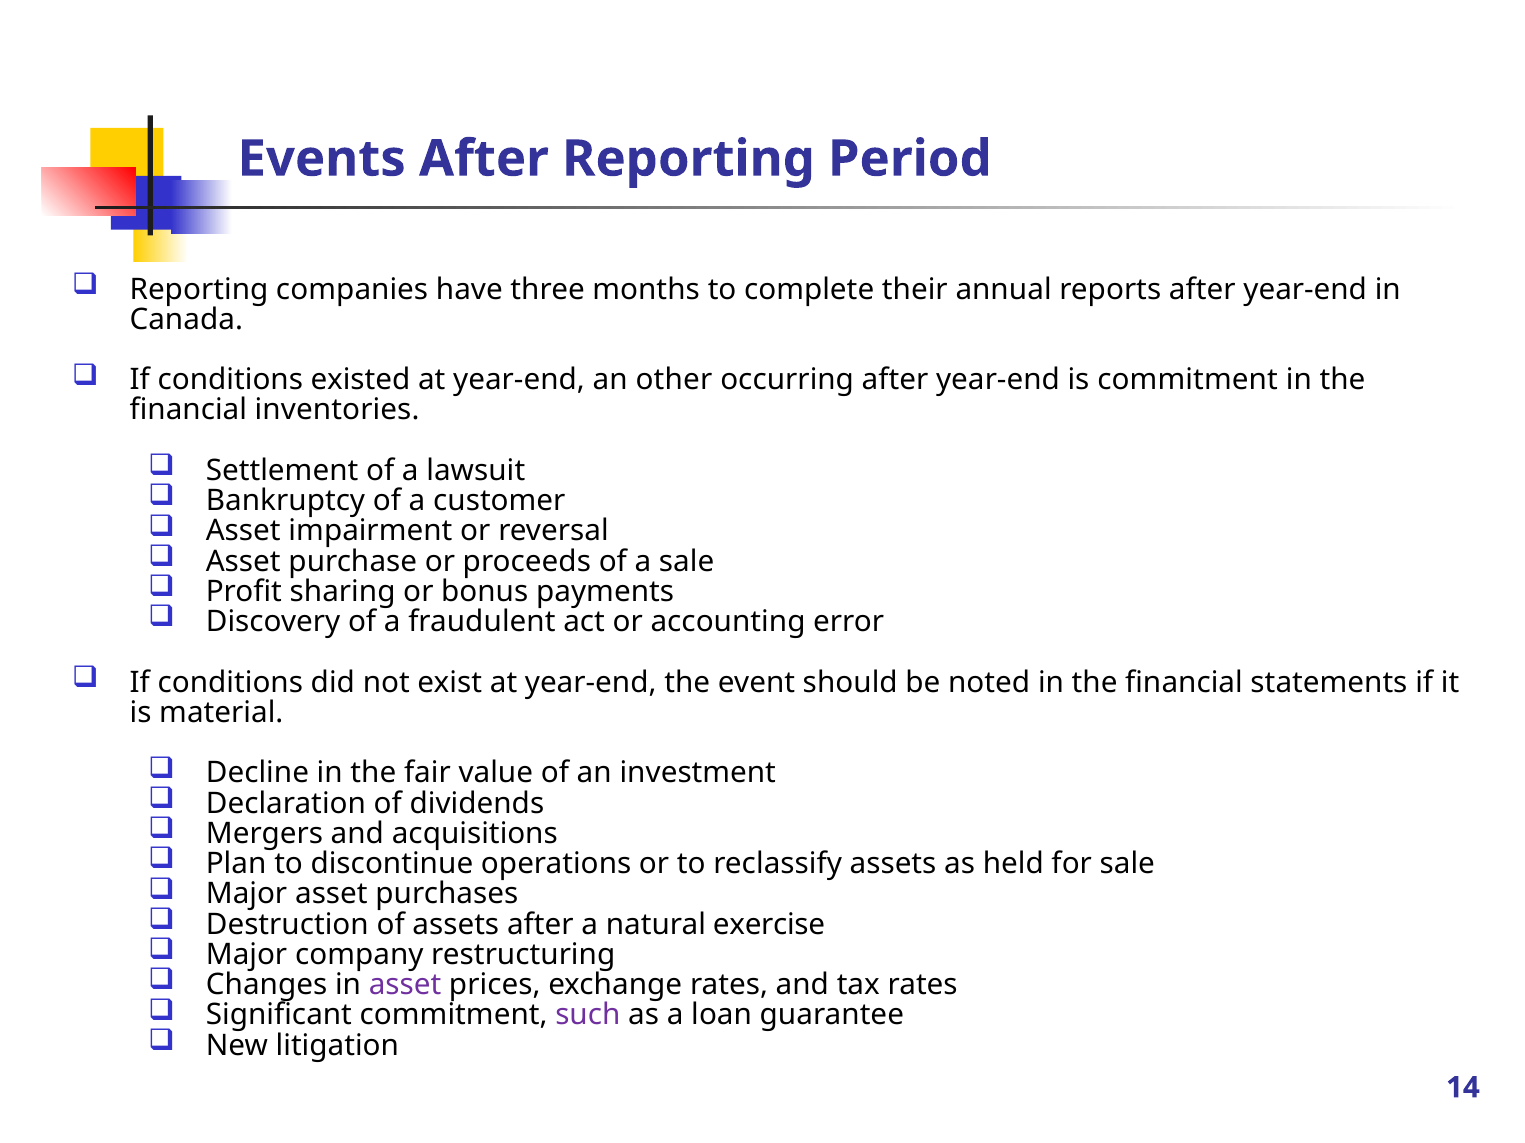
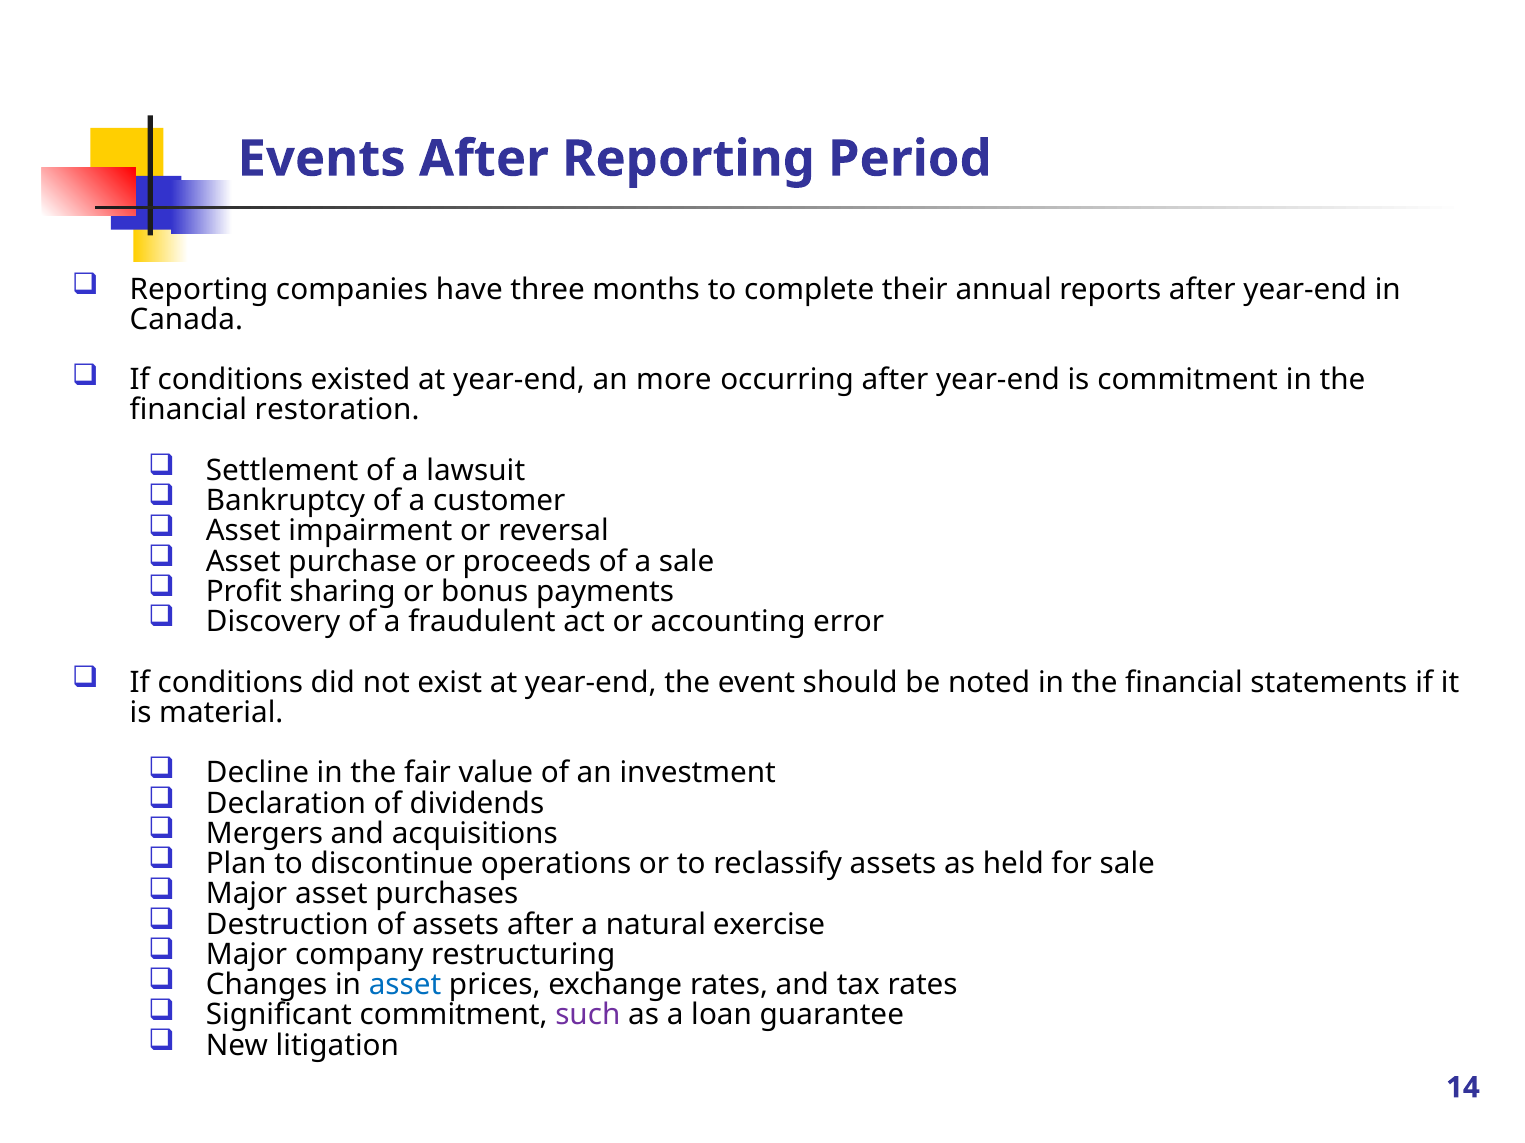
other: other -> more (674, 380)
inventories: inventories -> restoration (337, 410)
asset colour: purple -> blue (405, 985)
